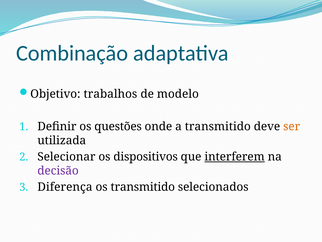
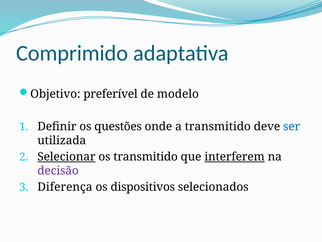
Combinação: Combinação -> Comprimido (72, 53)
trabalhos: trabalhos -> preferível (111, 94)
ser colour: orange -> blue (292, 126)
Selecionar underline: none -> present (66, 157)
os dispositivos: dispositivos -> transmitido (146, 157)
os transmitido: transmitido -> dispositivos (143, 187)
